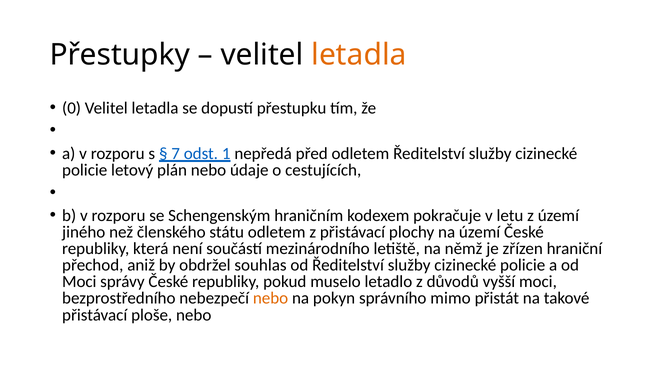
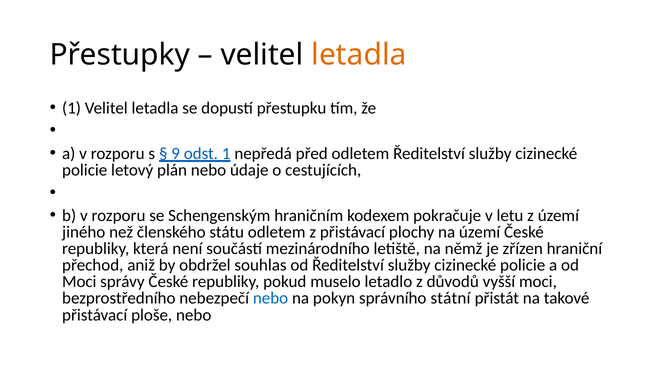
0: 0 -> 1 (72, 108)
7: 7 -> 9 (176, 154)
nebo colour: orange -> blue (271, 298)
mimo: mimo -> státní (450, 298)
